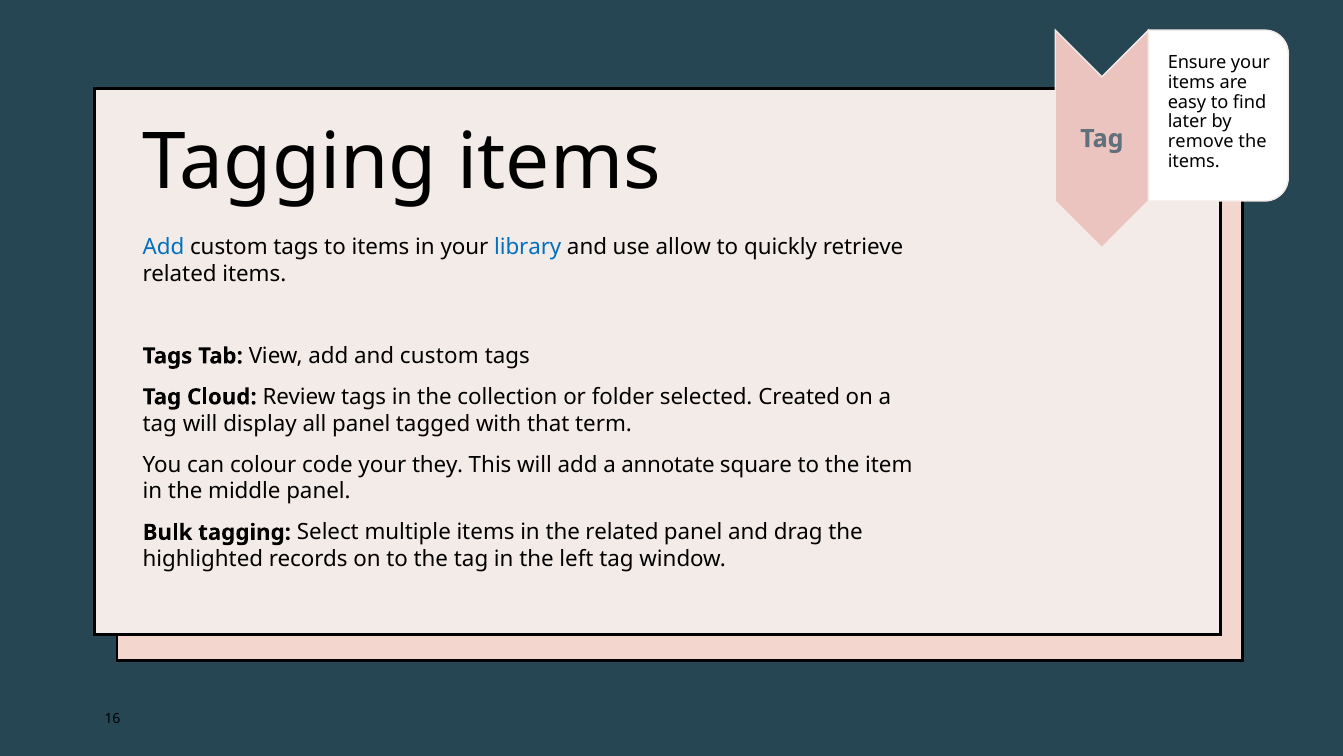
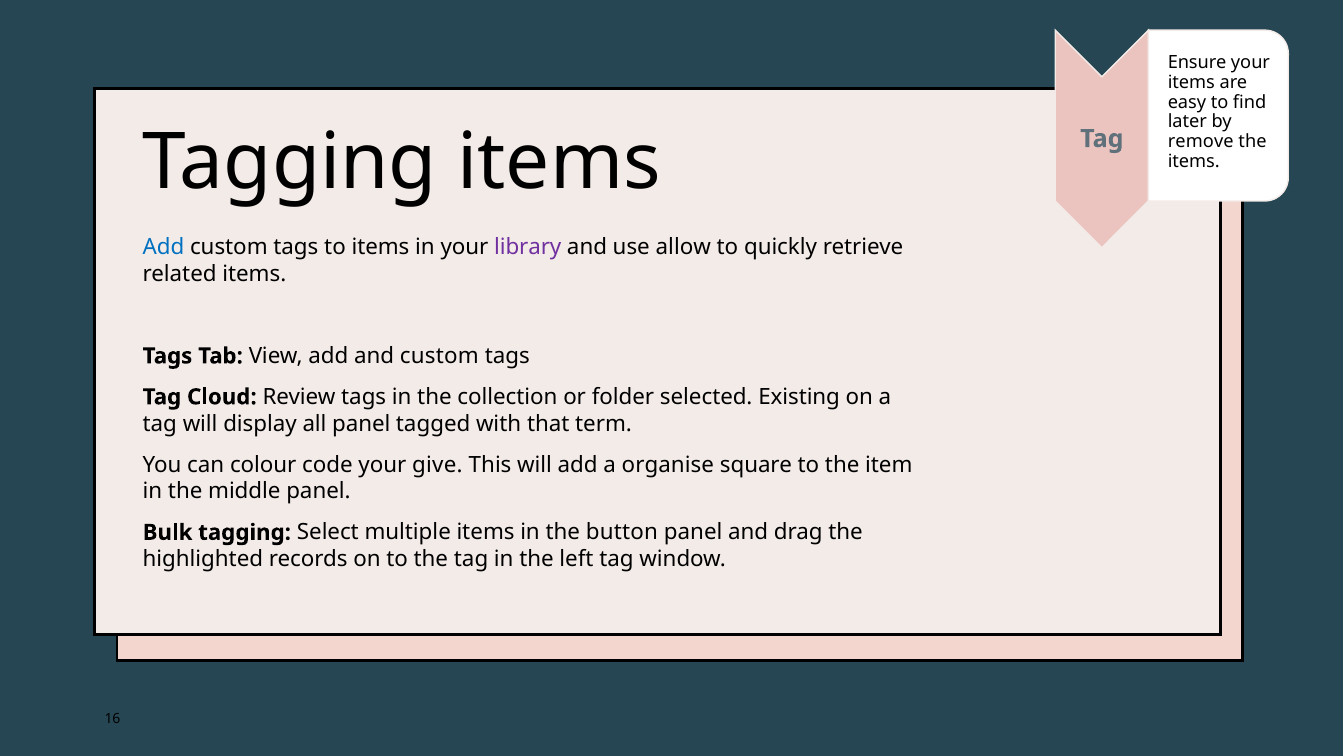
library colour: blue -> purple (528, 247)
Created: Created -> Existing (799, 397)
they: they -> give (437, 464)
annotate: annotate -> organise (668, 464)
the related: related -> button (622, 532)
